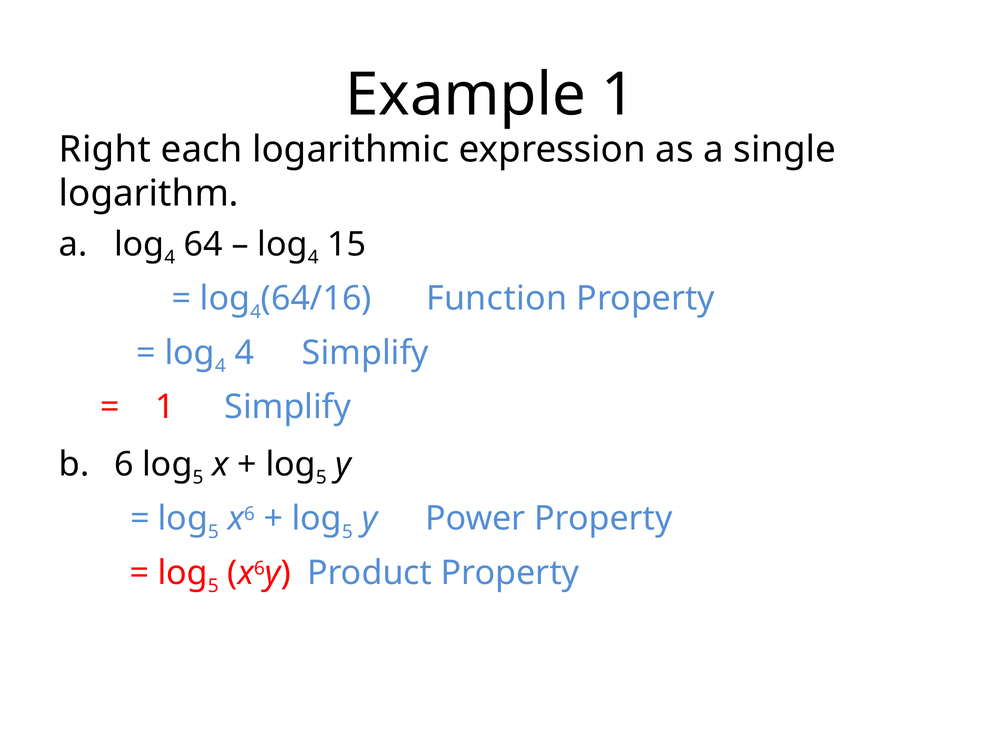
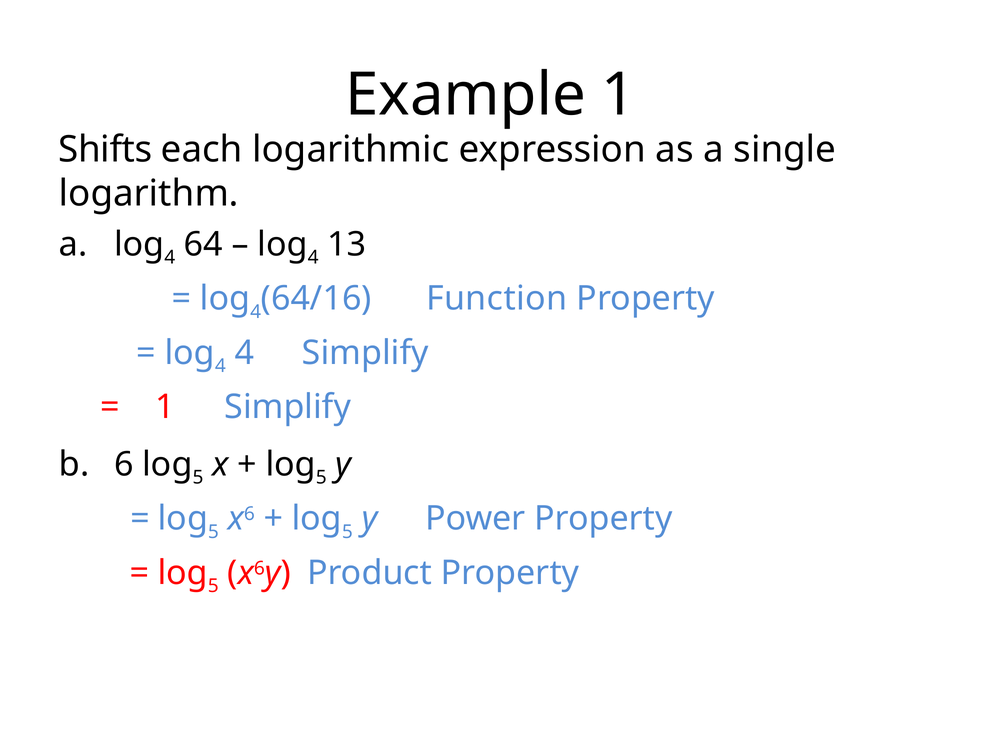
Right: Right -> Shifts (105, 150)
15: 15 -> 13 (347, 244)
